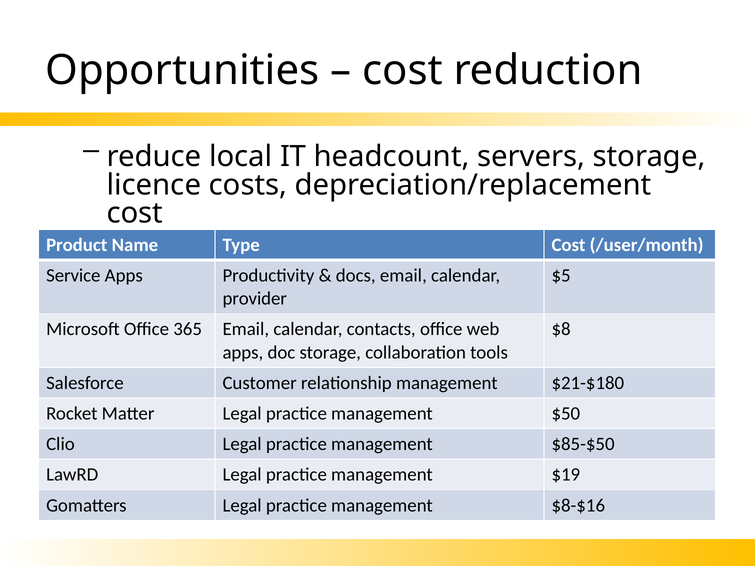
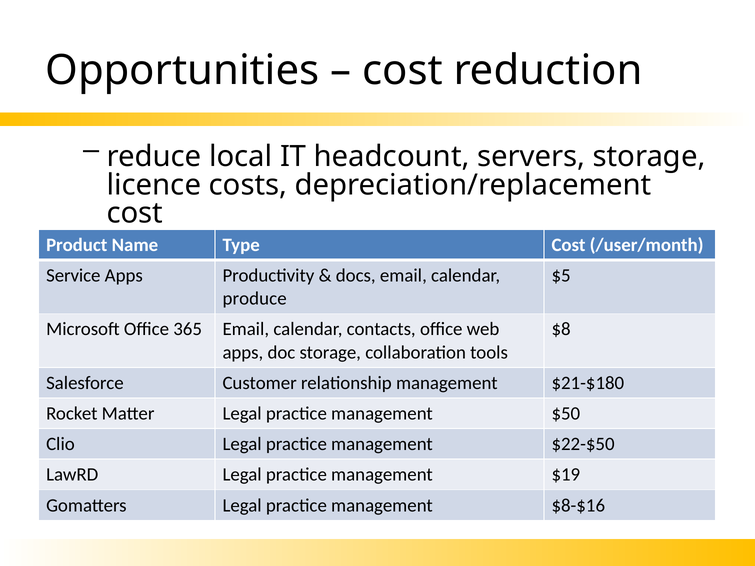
provider: provider -> produce (255, 299)
$85-$50: $85-$50 -> $22-$50 (583, 444)
